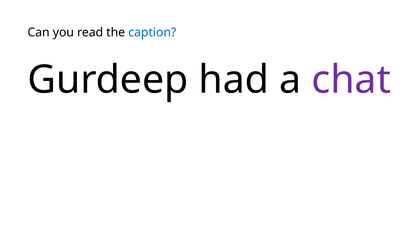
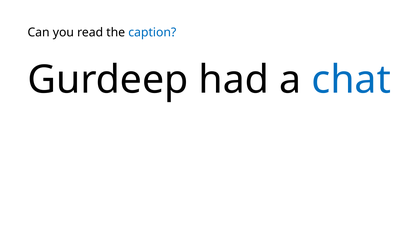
chat colour: purple -> blue (351, 80)
